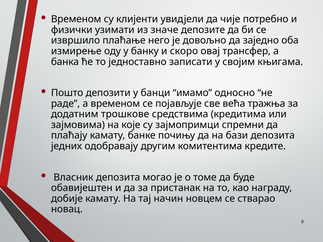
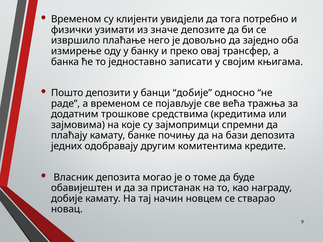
чије: чије -> тога (230, 19)
скоро: скоро -> преко (184, 51)
банци имамо: имамо -> добије (192, 93)
